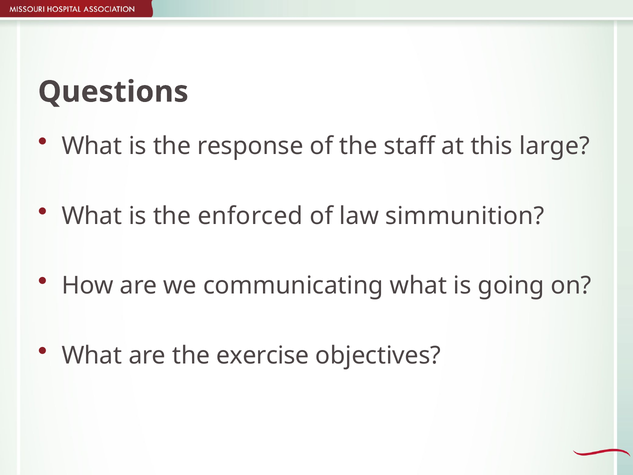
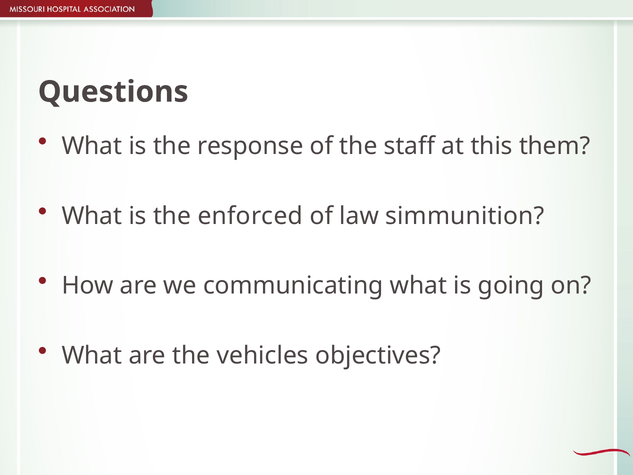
large: large -> them (555, 146)
exercise: exercise -> vehicles (263, 355)
